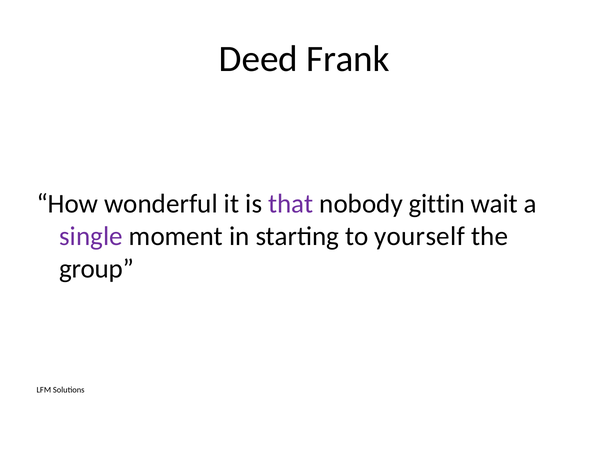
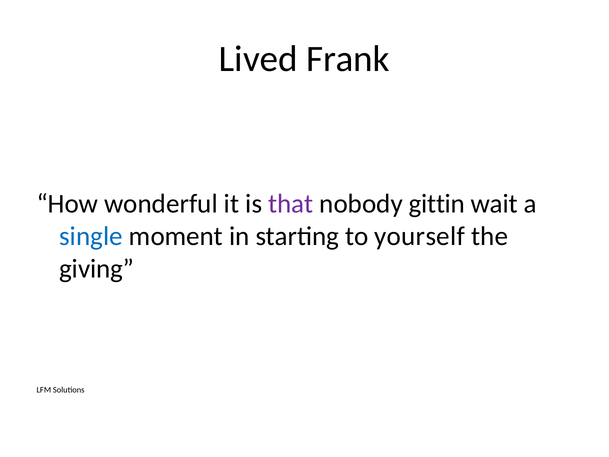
Deed: Deed -> Lived (258, 59)
single colour: purple -> blue (91, 236)
group: group -> giving (97, 269)
